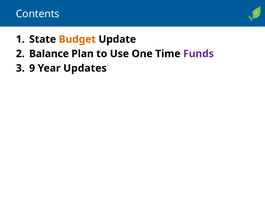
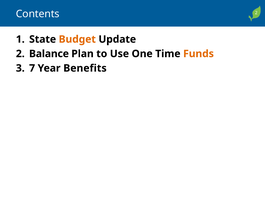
Funds colour: purple -> orange (199, 54)
9: 9 -> 7 (32, 68)
Updates: Updates -> Benefits (85, 68)
